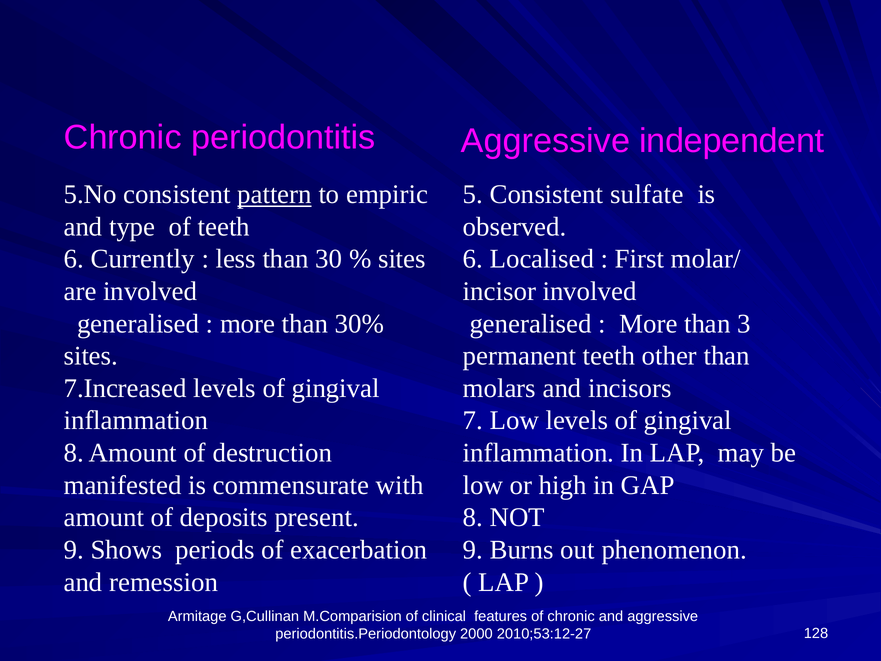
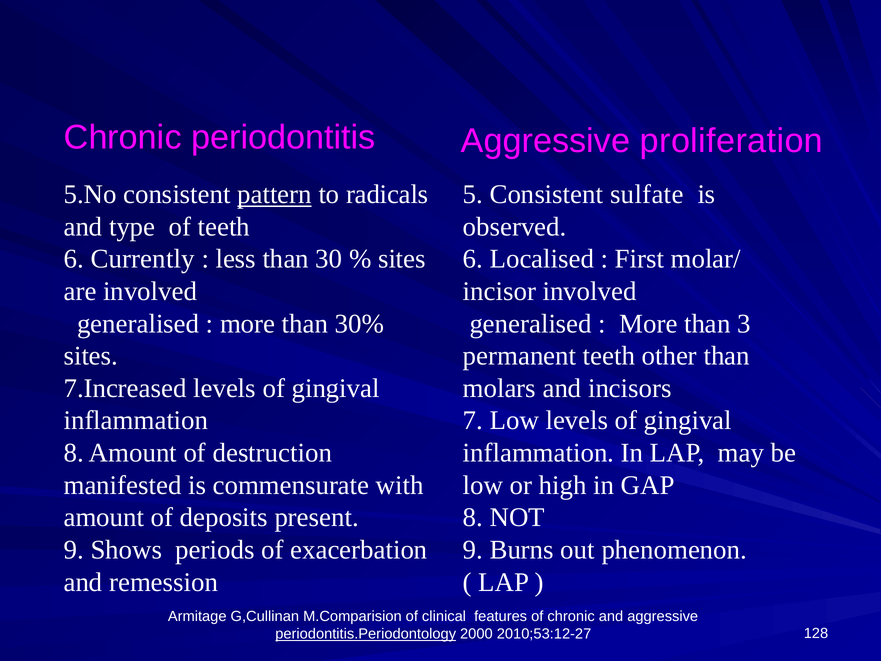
independent: independent -> proliferation (731, 141)
empiric: empiric -> radicals (387, 194)
periodontitis.Periodontology underline: none -> present (366, 634)
